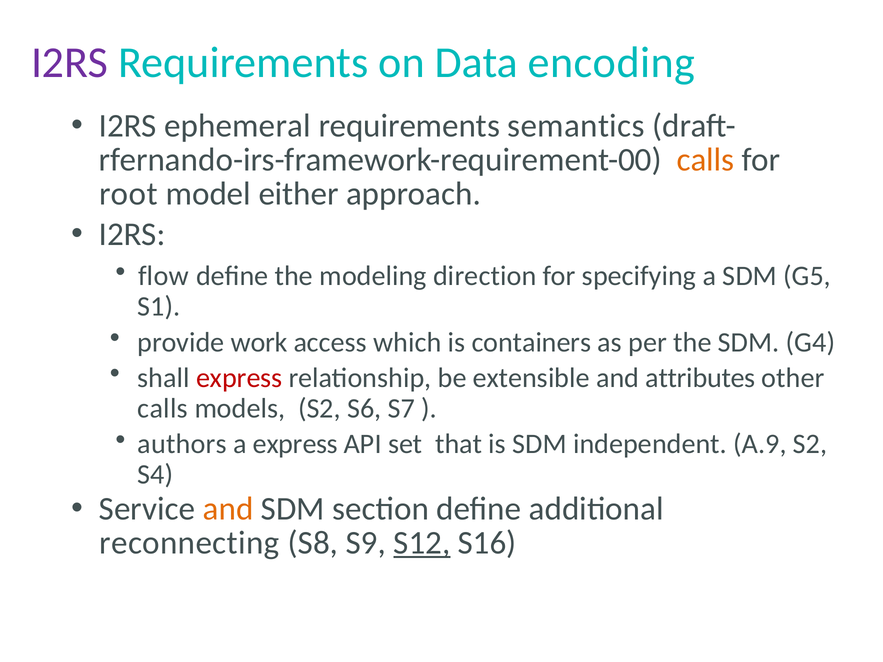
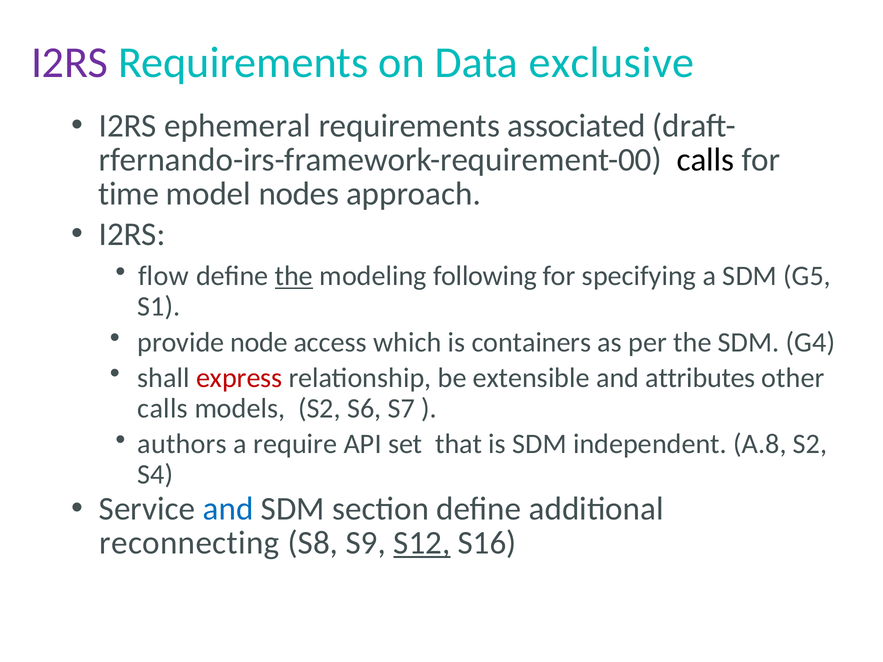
encoding: encoding -> exclusive (612, 63)
semantics: semantics -> associated (576, 126)
calls colour: orange -> black (706, 160)
root: root -> time (129, 194)
either: either -> nodes (299, 194)
the underline: none -> present (294, 276)
direction: direction -> following (485, 276)
work: work -> node (259, 342)
a express: express -> require (295, 444)
A.9: A.9 -> A.8 (760, 444)
and colour: orange -> blue (228, 509)
